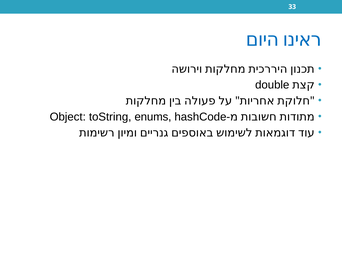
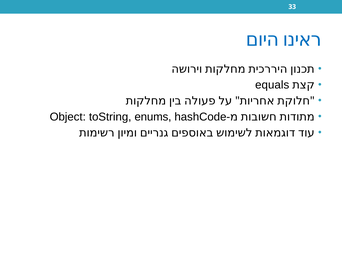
double: double -> equals (272, 85)
